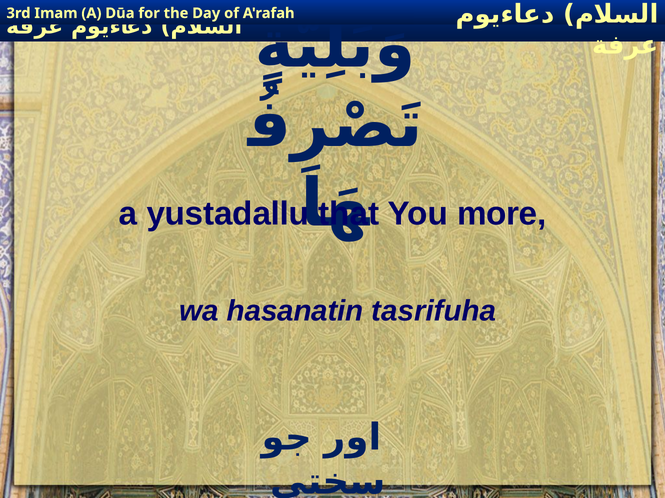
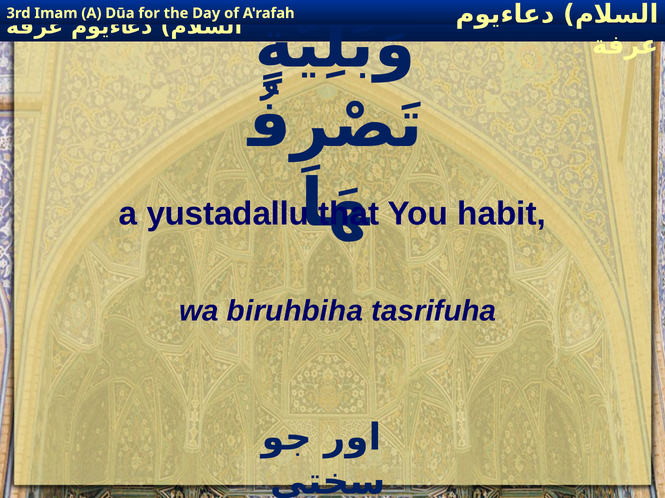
more: more -> habit (502, 214)
hasanatin: hasanatin -> biruhbiha (295, 312)
